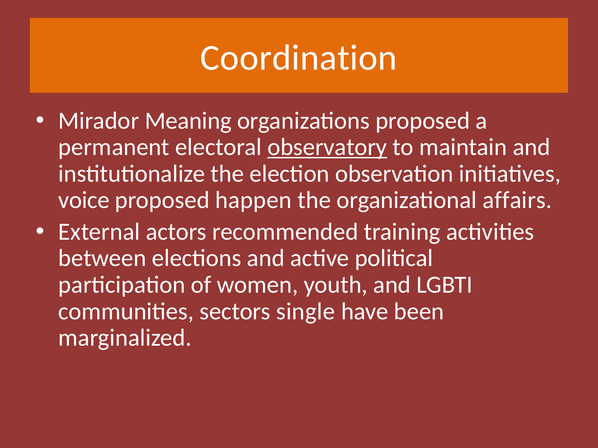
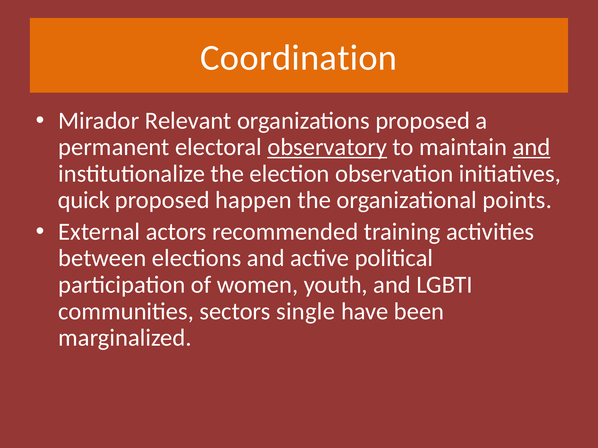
Meaning: Meaning -> Relevant (188, 121)
and underline: none -> present (532, 147)
voice: voice -> quick (84, 200)
affairs: affairs -> points (517, 200)
